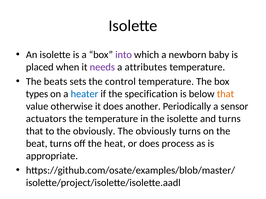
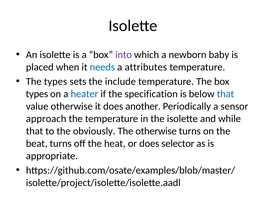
needs colour: purple -> blue (102, 67)
The beats: beats -> types (56, 82)
control: control -> include (120, 82)
that colour: orange -> blue (225, 94)
actuators: actuators -> approach (46, 119)
and turns: turns -> while (230, 119)
obviously: obviously -> otherwise (156, 131)
process: process -> selector (178, 144)
